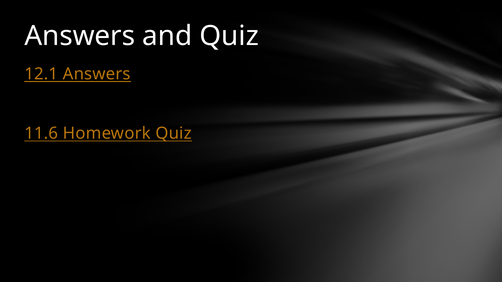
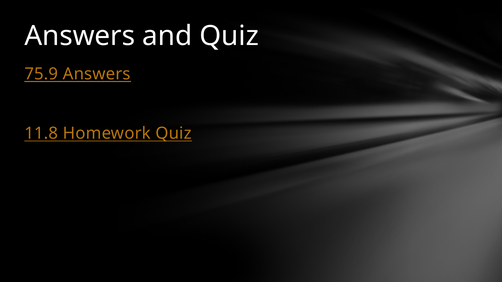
12.1: 12.1 -> 75.9 (41, 74)
11.6: 11.6 -> 11.8 (41, 134)
